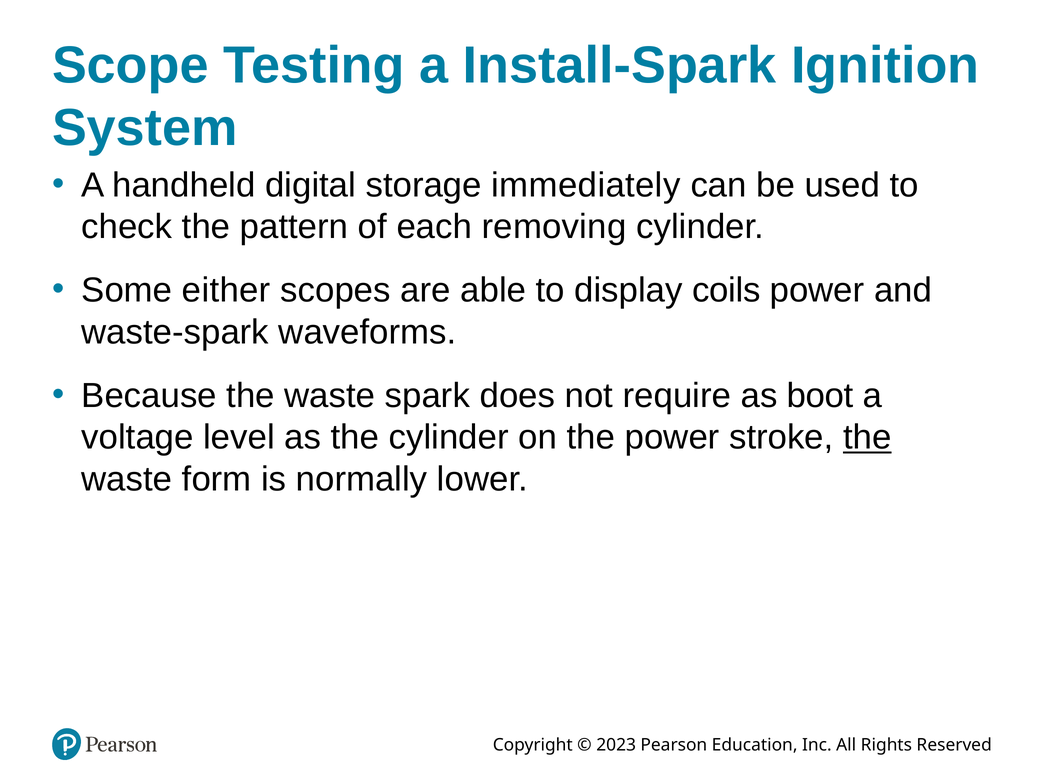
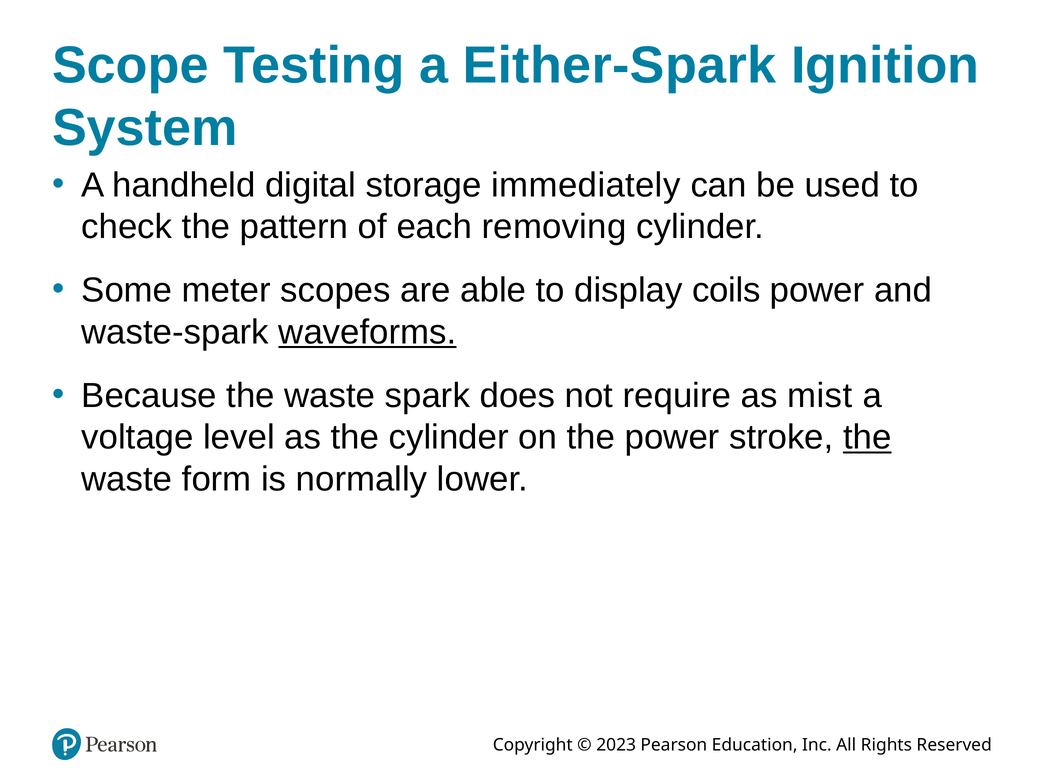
Install-Spark: Install-Spark -> Either-Spark (619, 65)
either: either -> meter (226, 290)
waveforms underline: none -> present (367, 332)
boot: boot -> mist (820, 396)
